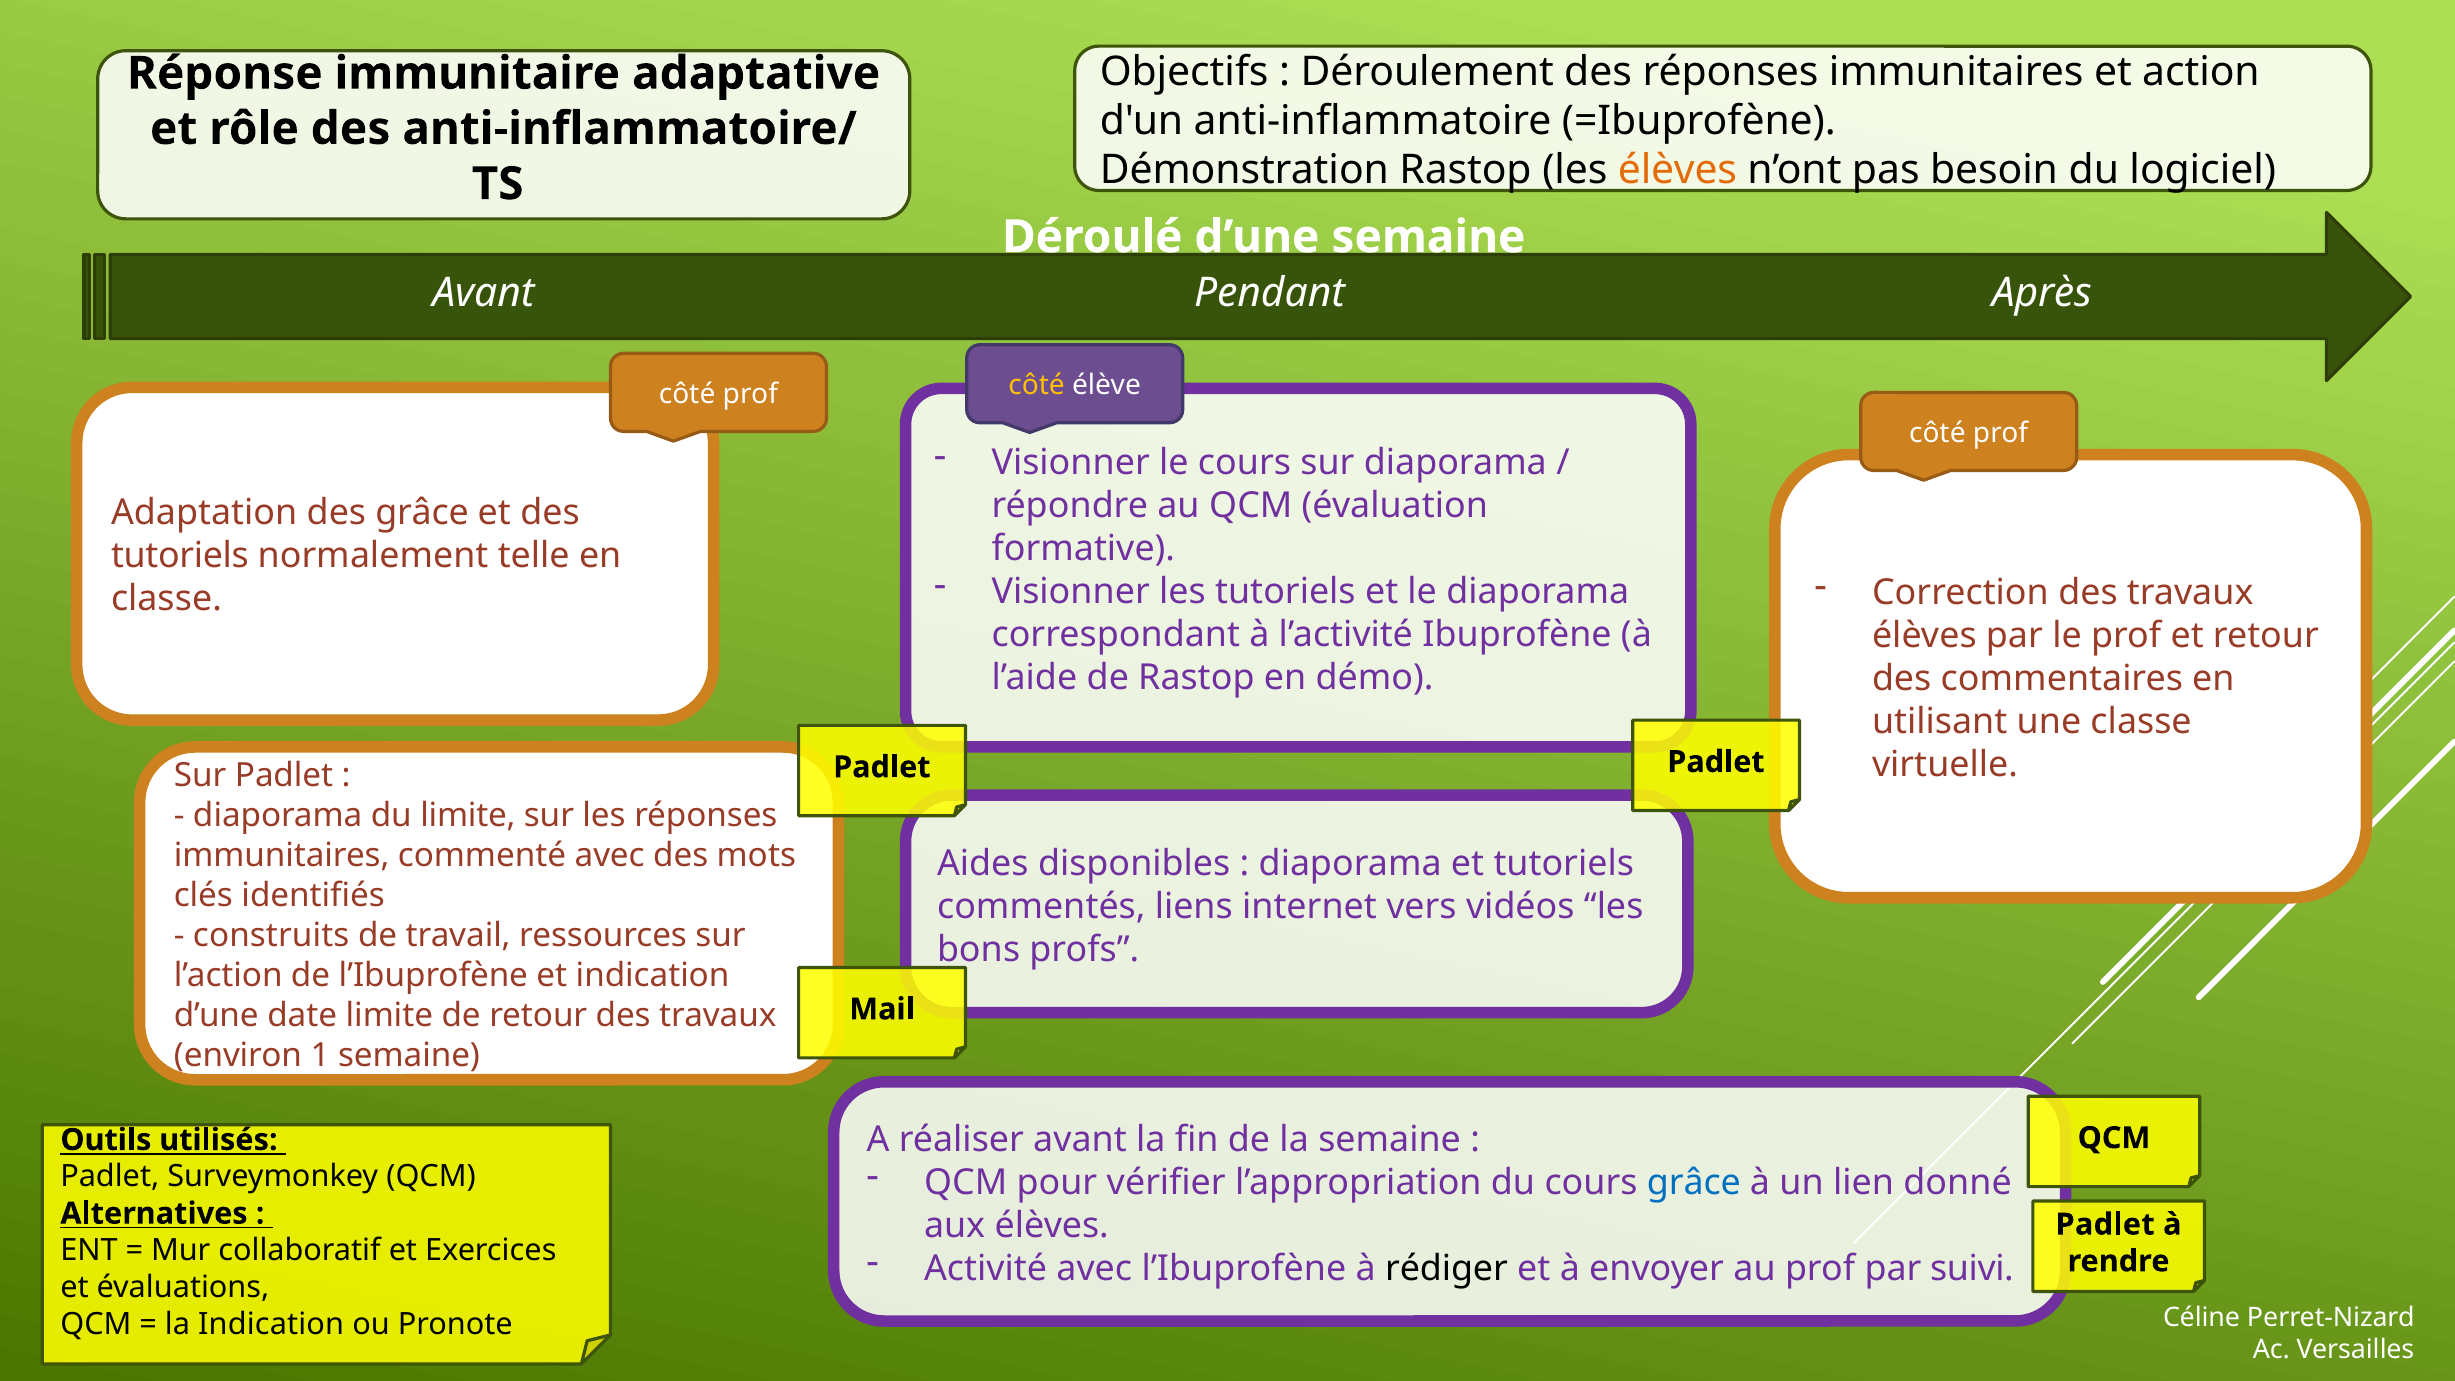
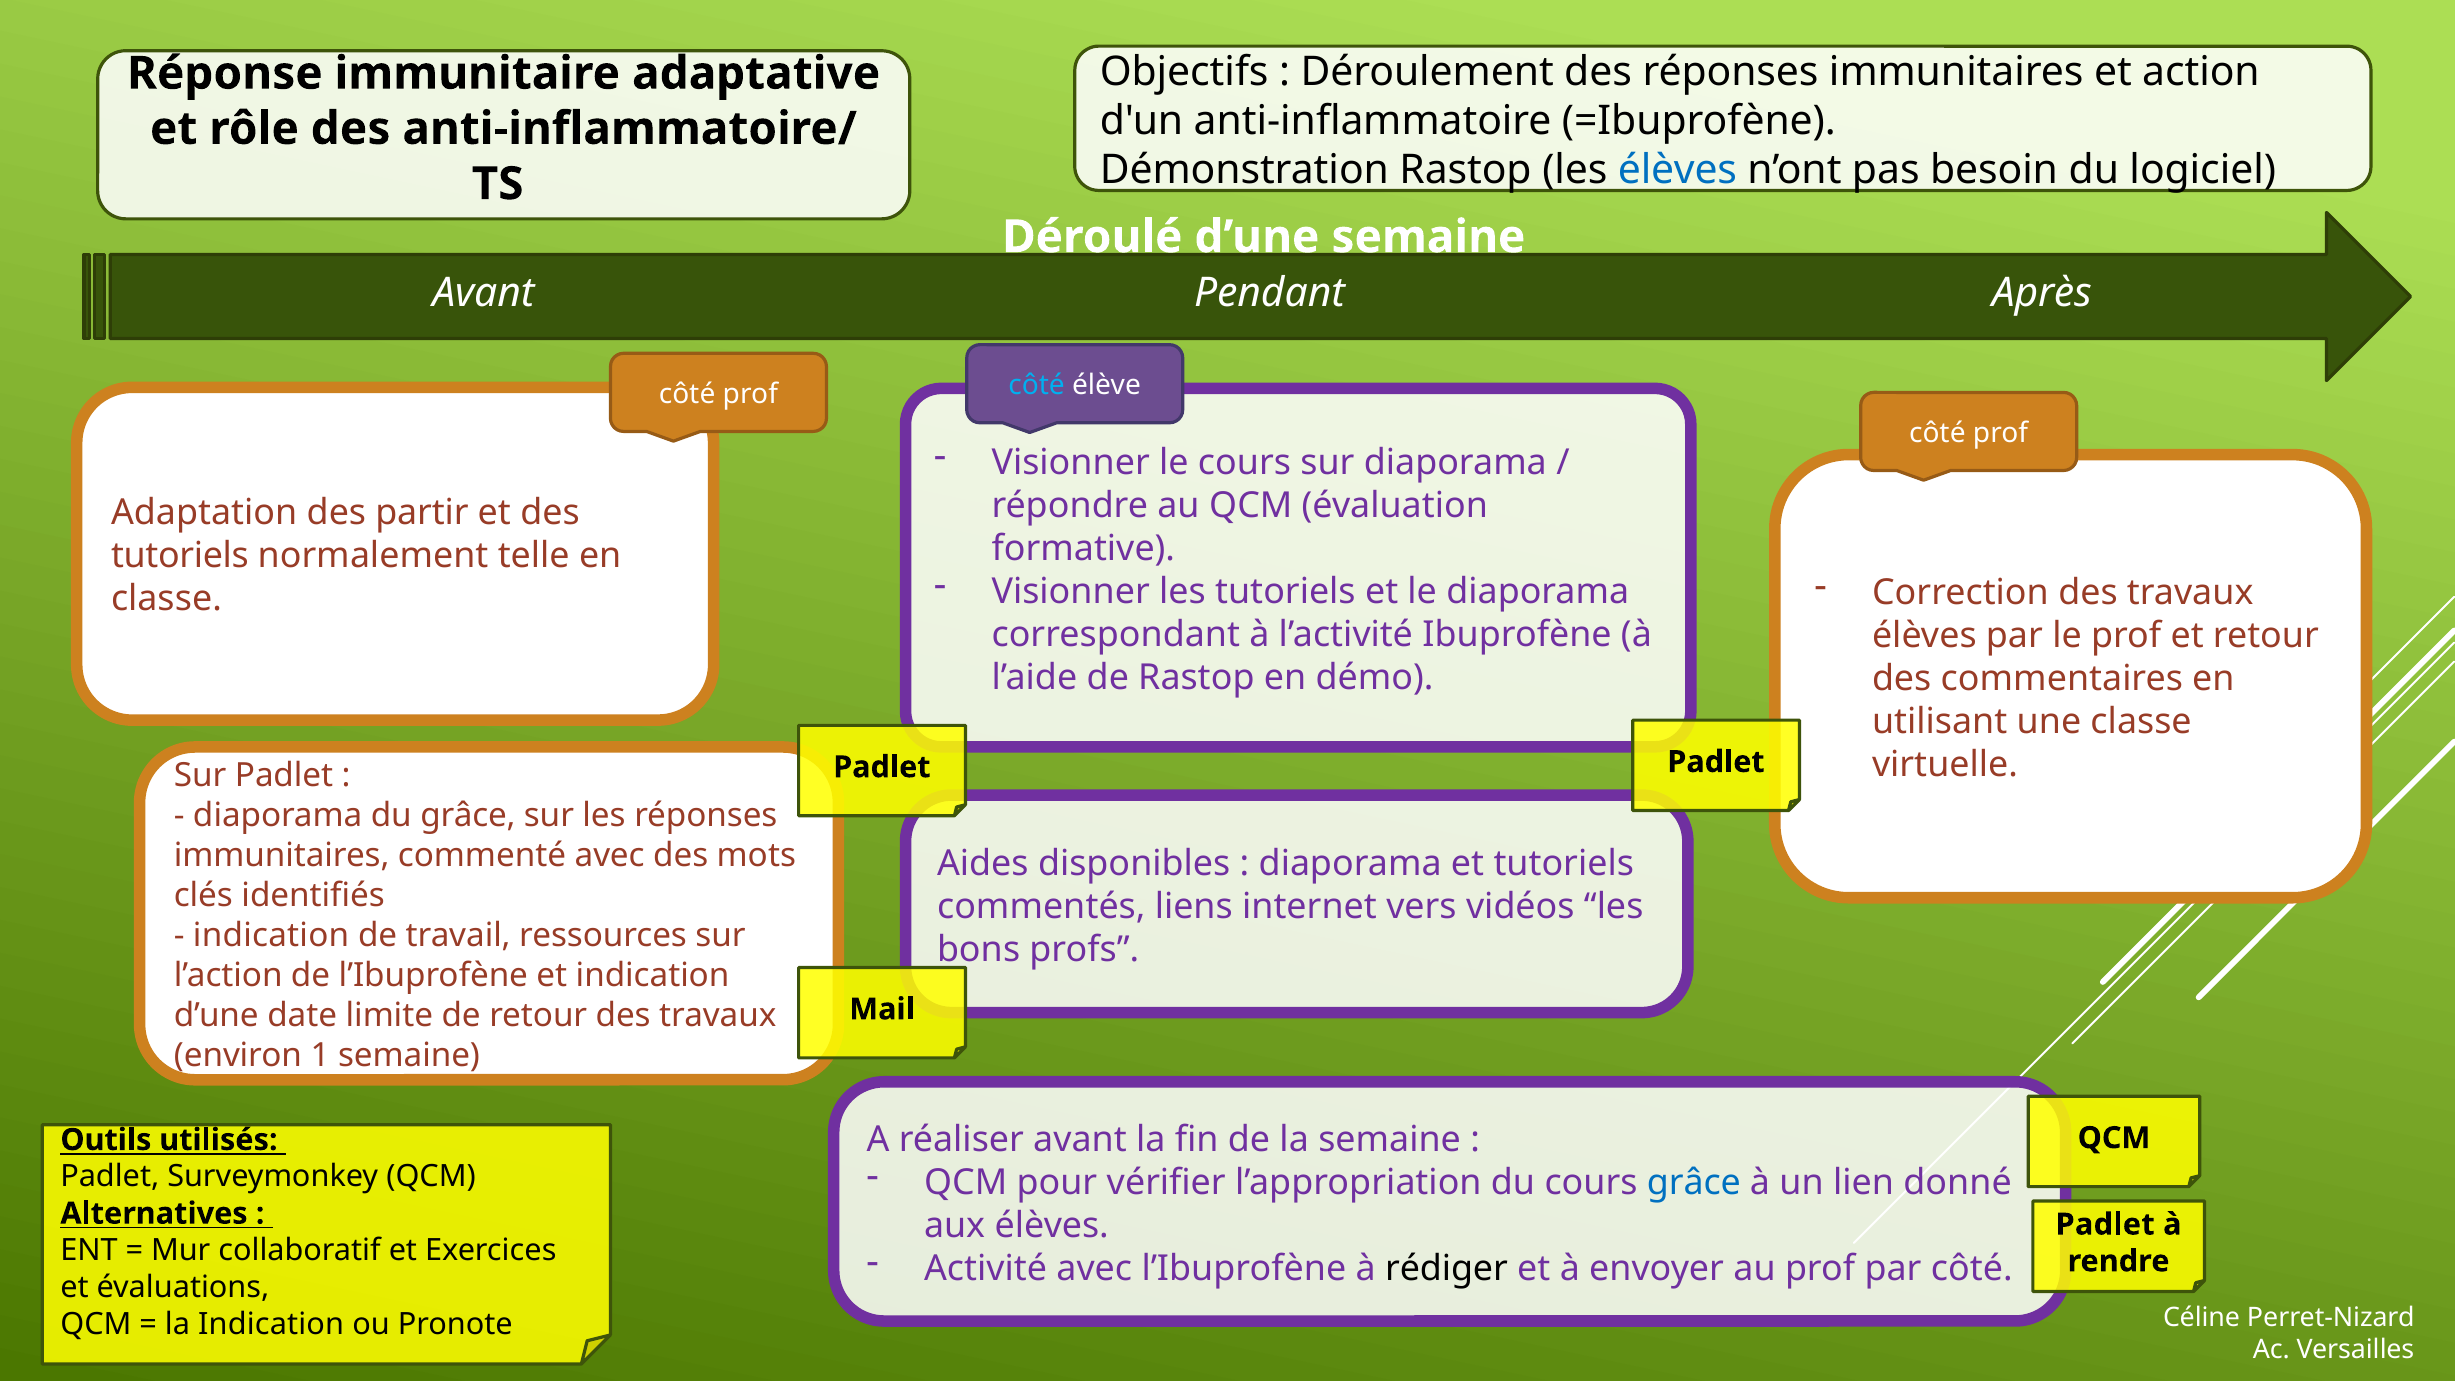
élèves colour: orange -> blue (1677, 170)
côté colour: yellow -> light blue (1037, 386)
des grâce: grâce -> partir (422, 513)
du limite: limite -> grâce (468, 816)
construits: construits -> indication (271, 936)
par suivi: suivi -> côté (1972, 1268)
